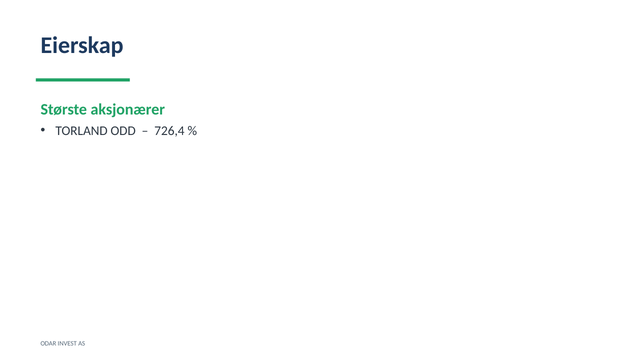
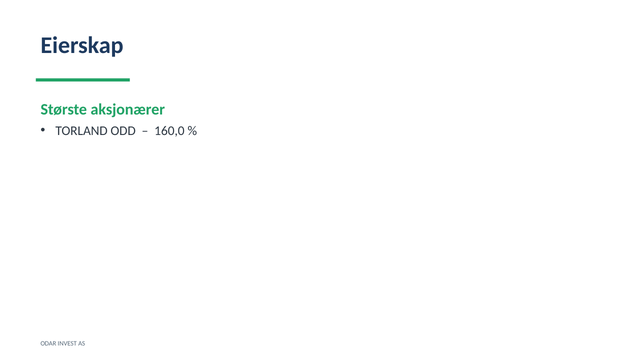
726,4: 726,4 -> 160,0 (169, 131)
